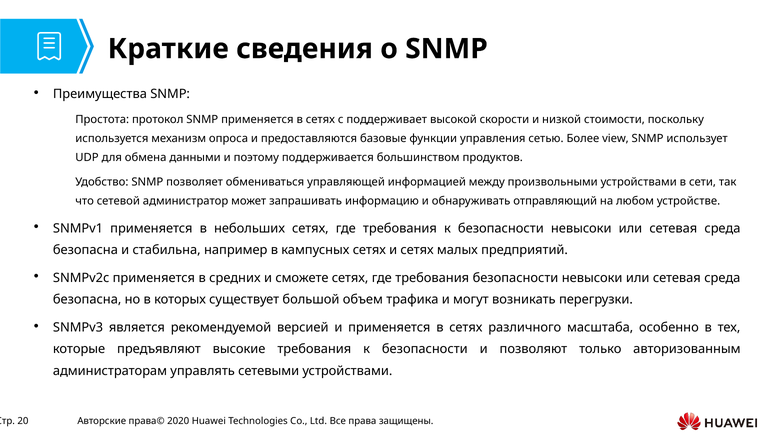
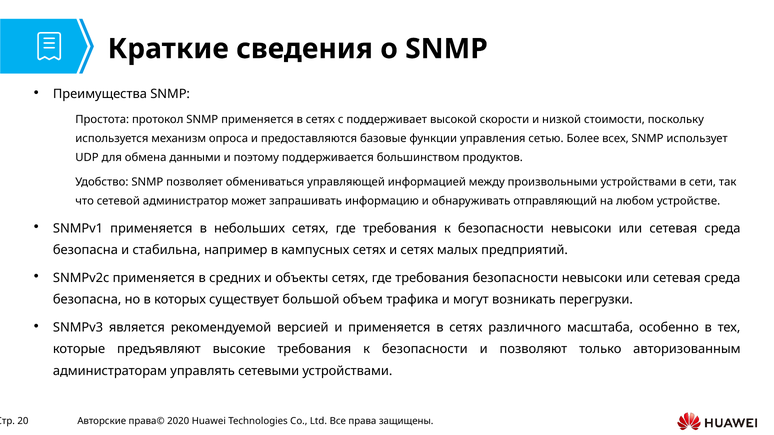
view: view -> всех (615, 139)
сможете: сможете -> объекты (302, 278)
